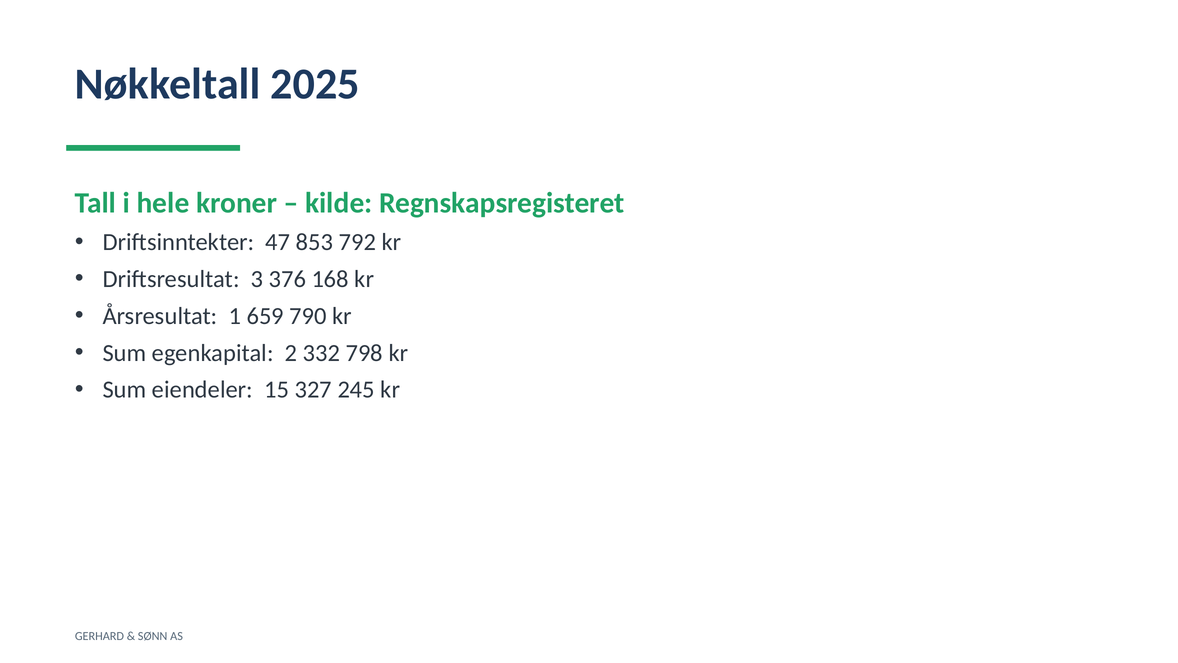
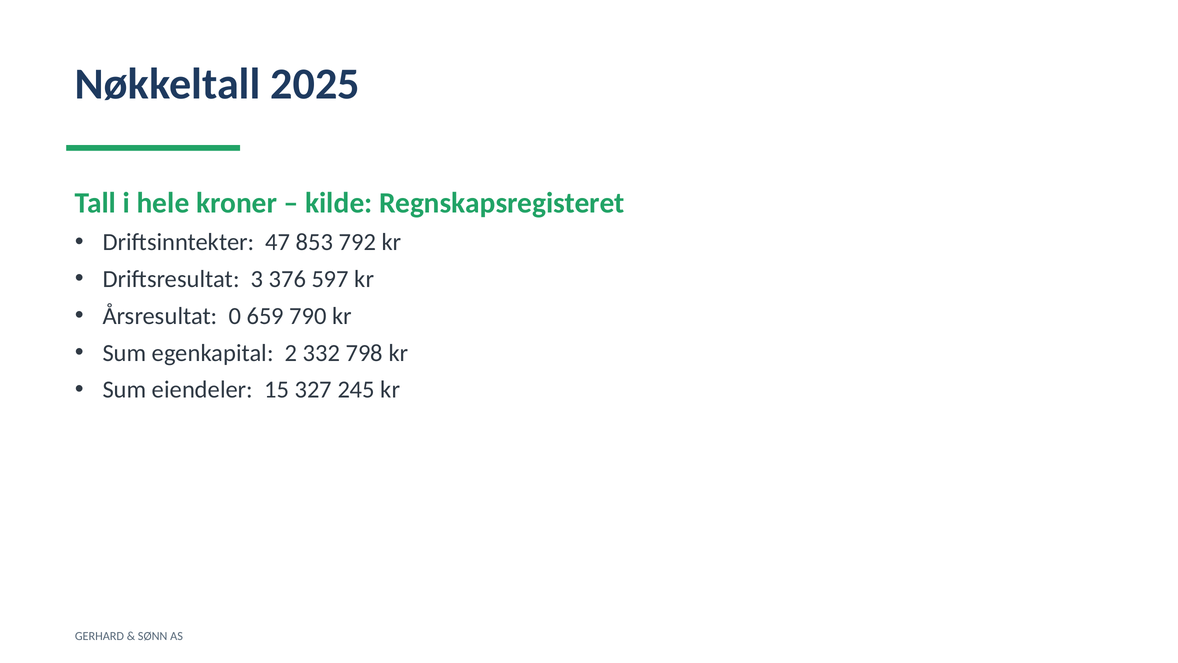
168: 168 -> 597 (330, 279)
1: 1 -> 0 (235, 316)
